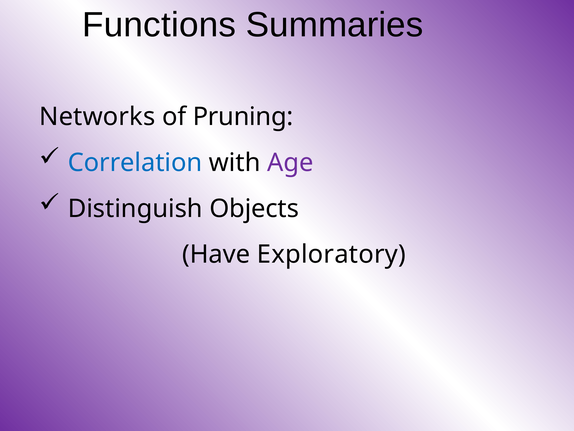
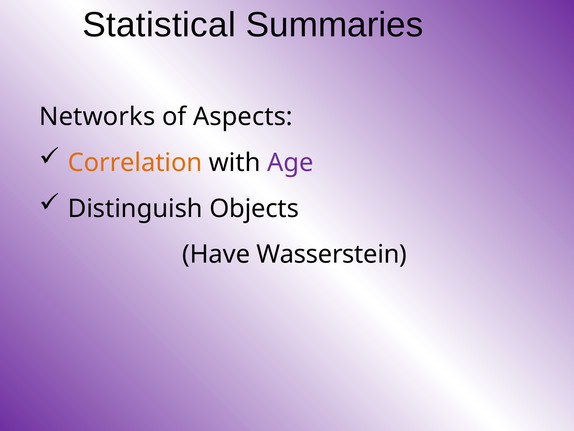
Functions: Functions -> Statistical (159, 25)
Pruning: Pruning -> Aspects (243, 117)
Correlation colour: blue -> orange (135, 162)
Exploratory: Exploratory -> Wasserstein (332, 254)
